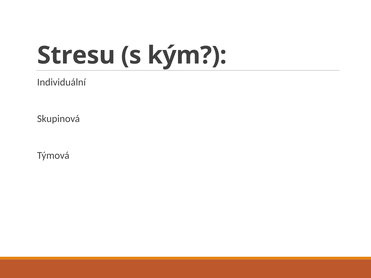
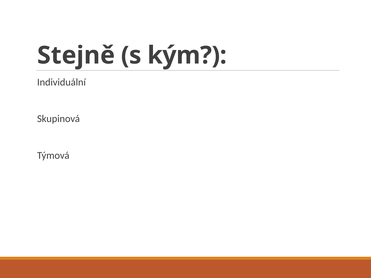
Stresu: Stresu -> Stejně (76, 55)
